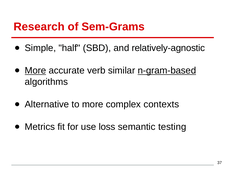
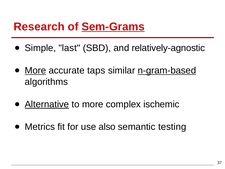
Sem-Grams underline: none -> present (113, 27)
half: half -> last (69, 48)
verb: verb -> taps (96, 70)
Alternative underline: none -> present (47, 104)
contexts: contexts -> ischemic (161, 104)
loss: loss -> also (107, 127)
